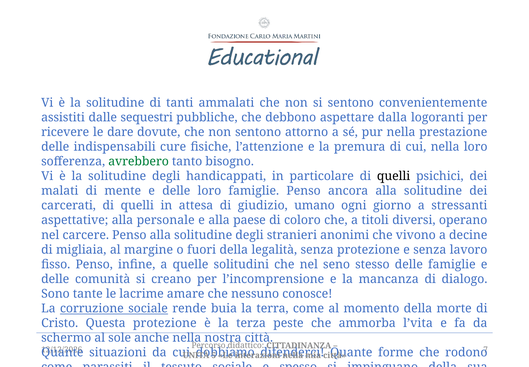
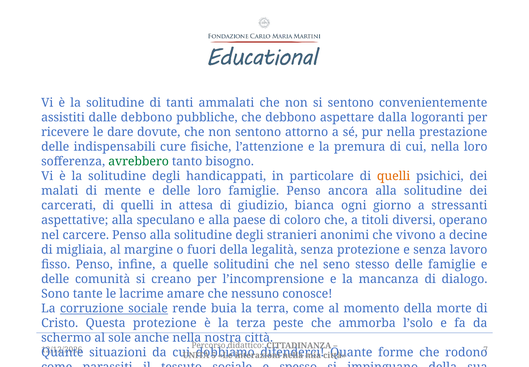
dalle sequestri: sequestri -> debbono (147, 117)
quelli colour: black -> orange (394, 176)
umano: umano -> bianca (314, 205)
personale: personale -> speculano (166, 220)
l’vita: l’vita -> l’solo (418, 322)
